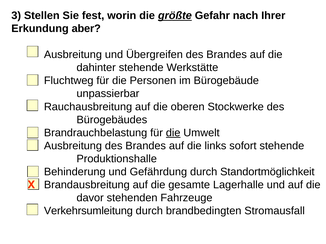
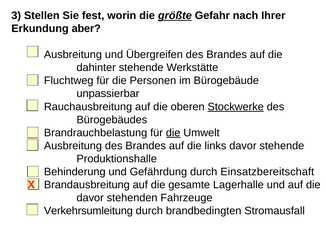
Stockwerke underline: none -> present (236, 107)
links sofort: sofort -> davor (243, 146)
Standortmöglichkeit: Standortmöglichkeit -> Einsatzbereitschaft (267, 172)
